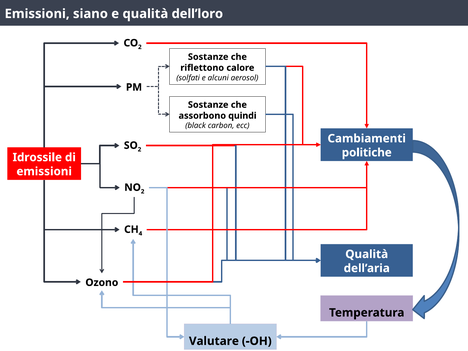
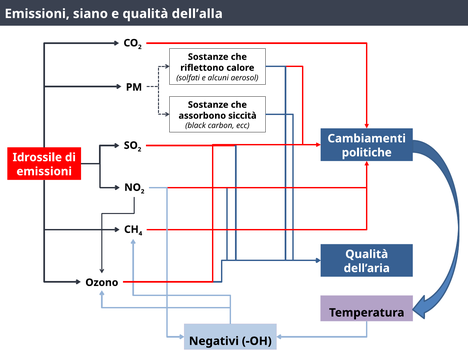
dell’loro: dell’loro -> dell’alla (197, 14)
quindi: quindi -> siccità (242, 116)
Valutare: Valutare -> Negativi (214, 341)
